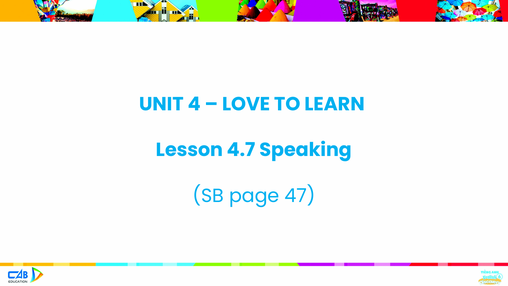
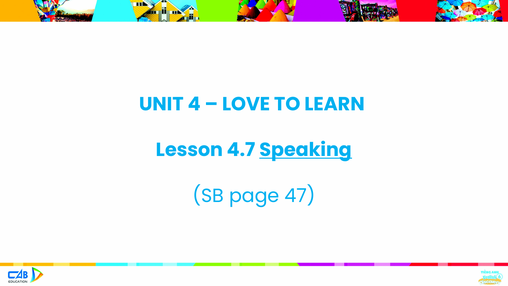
Speaking underline: none -> present (306, 150)
